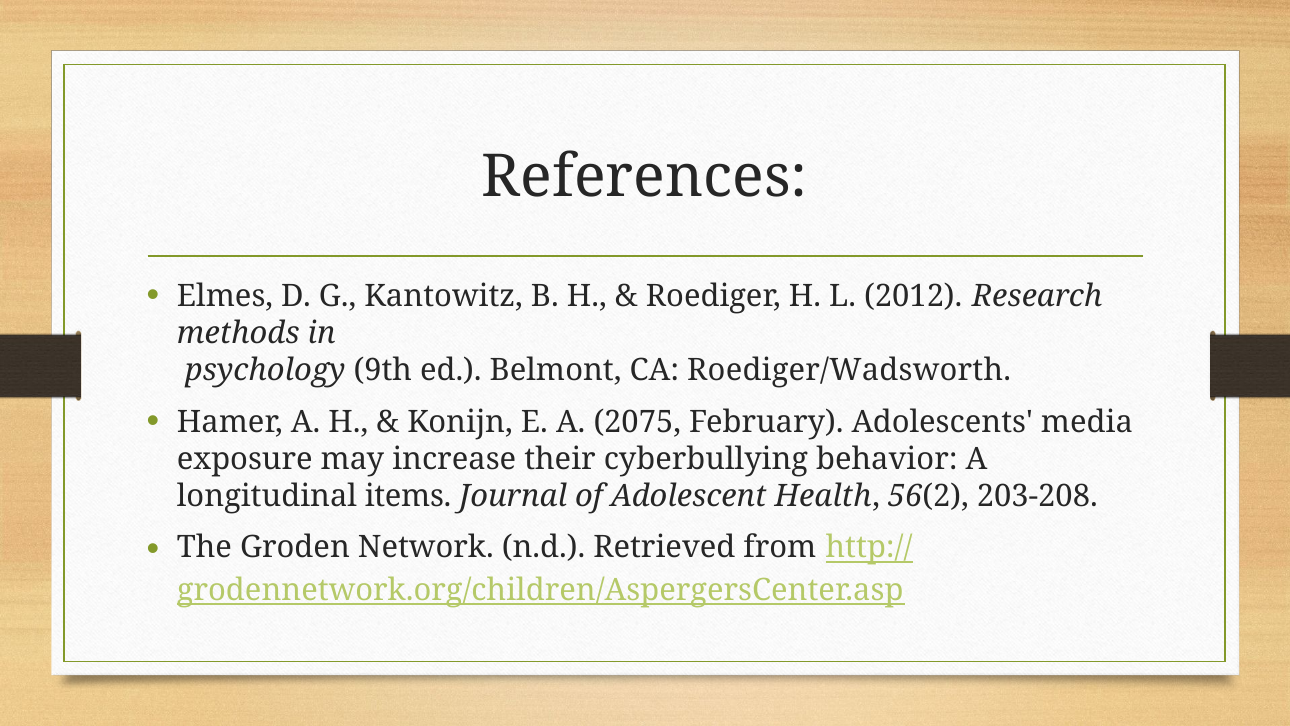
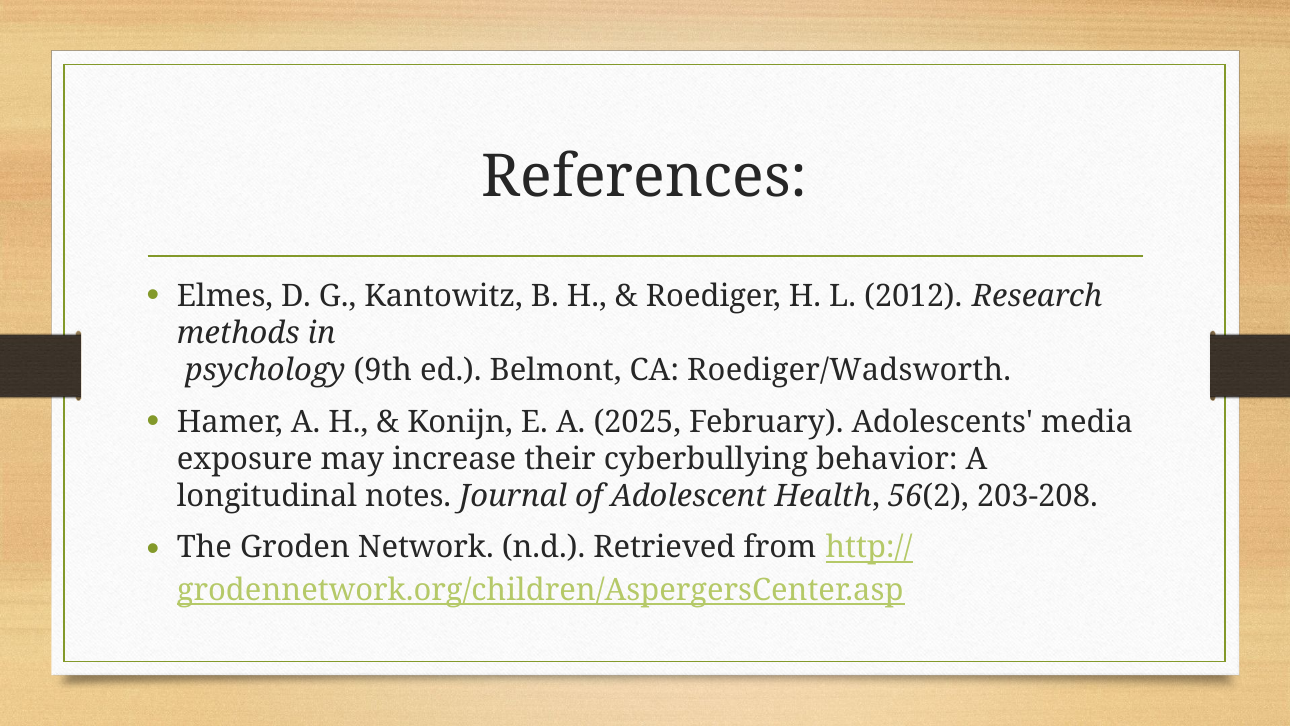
2075: 2075 -> 2025 (637, 422)
items: items -> notes (408, 496)
